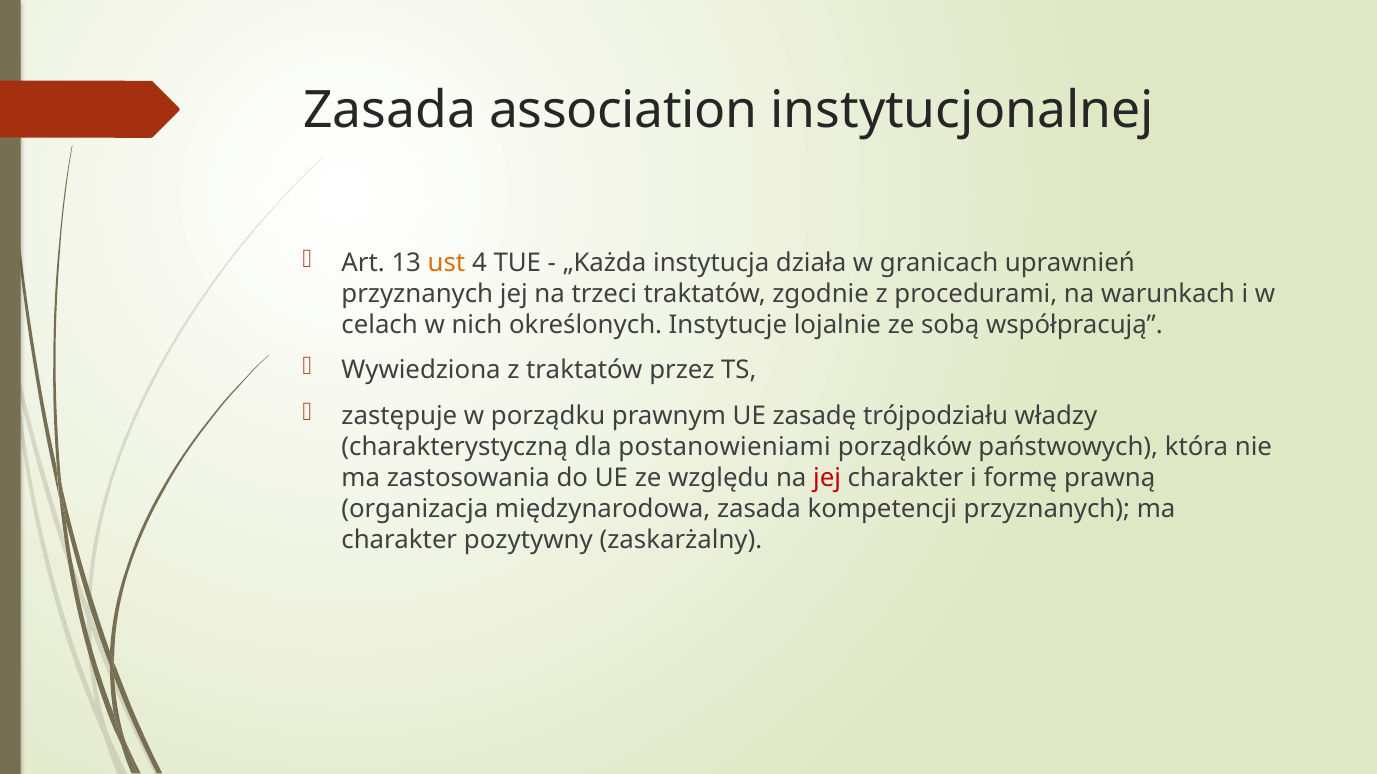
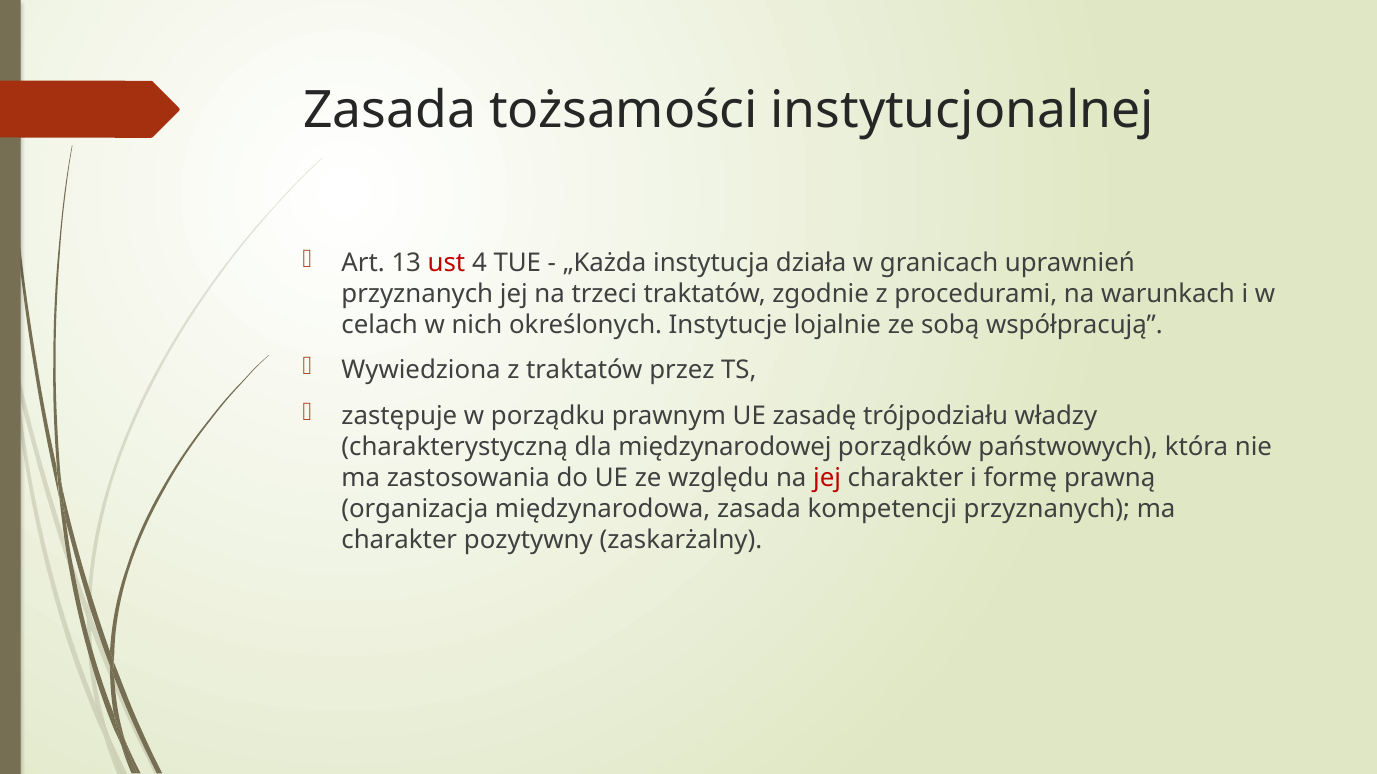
association: association -> tożsamości (623, 110)
ust colour: orange -> red (446, 263)
postanowieniami: postanowieniami -> międzynarodowej (725, 447)
